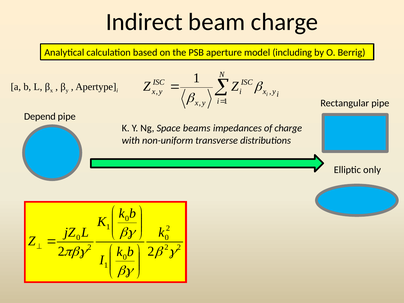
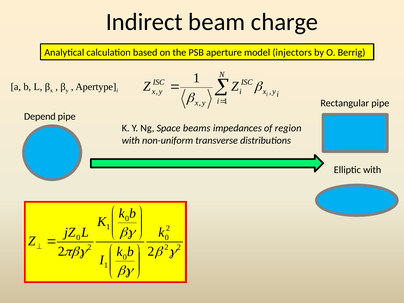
including: including -> injectors (292, 53)
of charge: charge -> region (288, 128)
Elliptic only: only -> with (372, 170)
